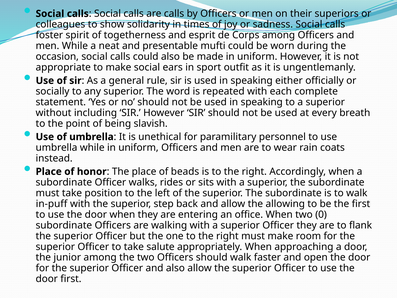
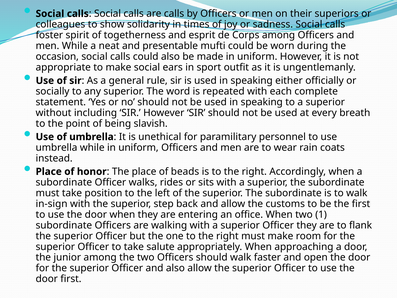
in-puff: in-puff -> in-sign (52, 204)
allowing: allowing -> customs (285, 204)
0: 0 -> 1 (321, 214)
